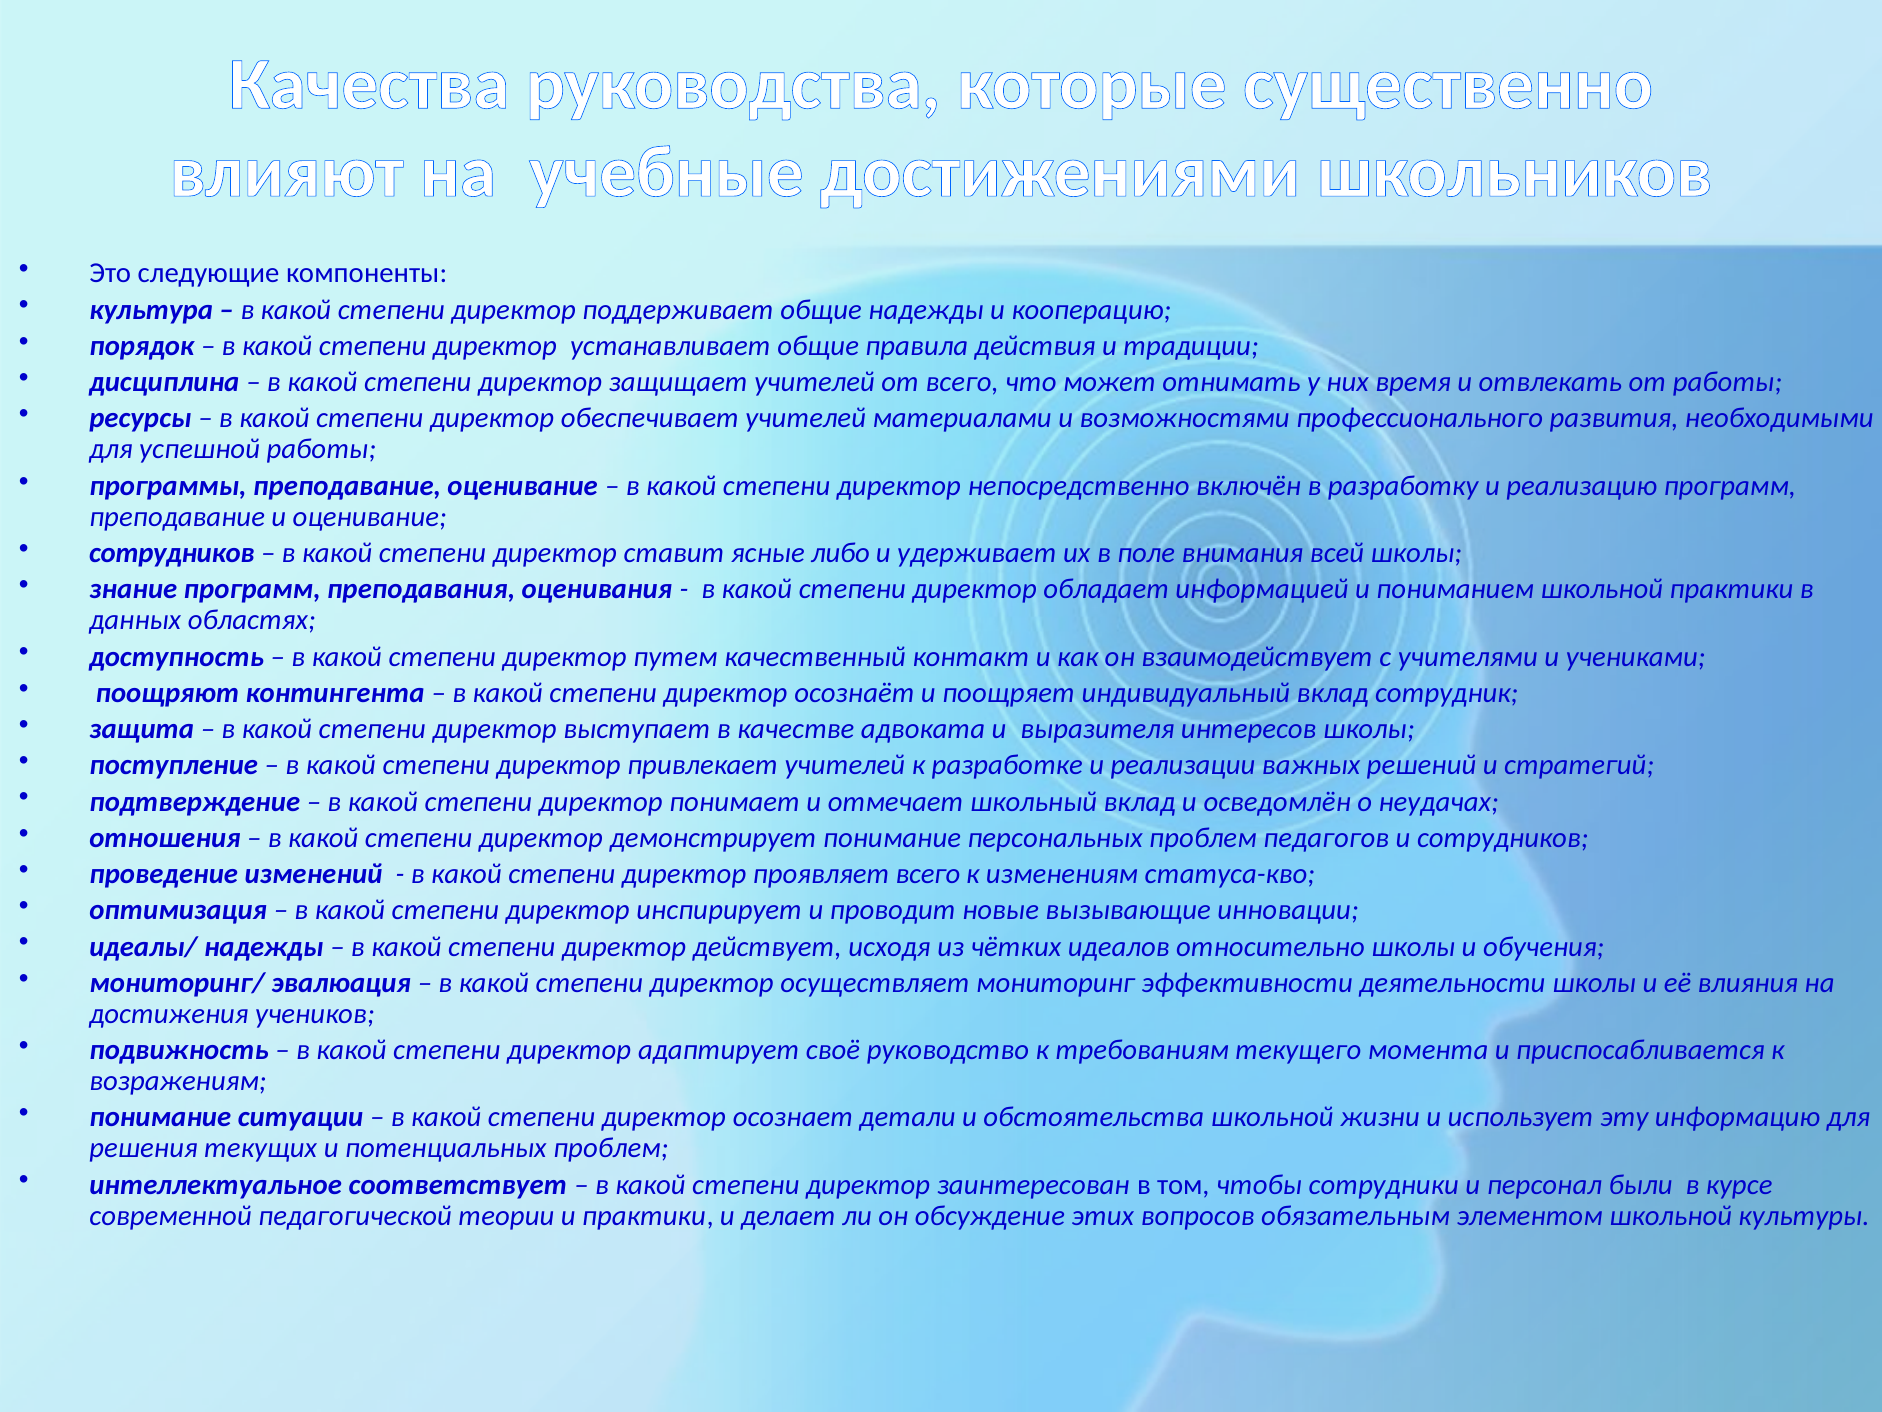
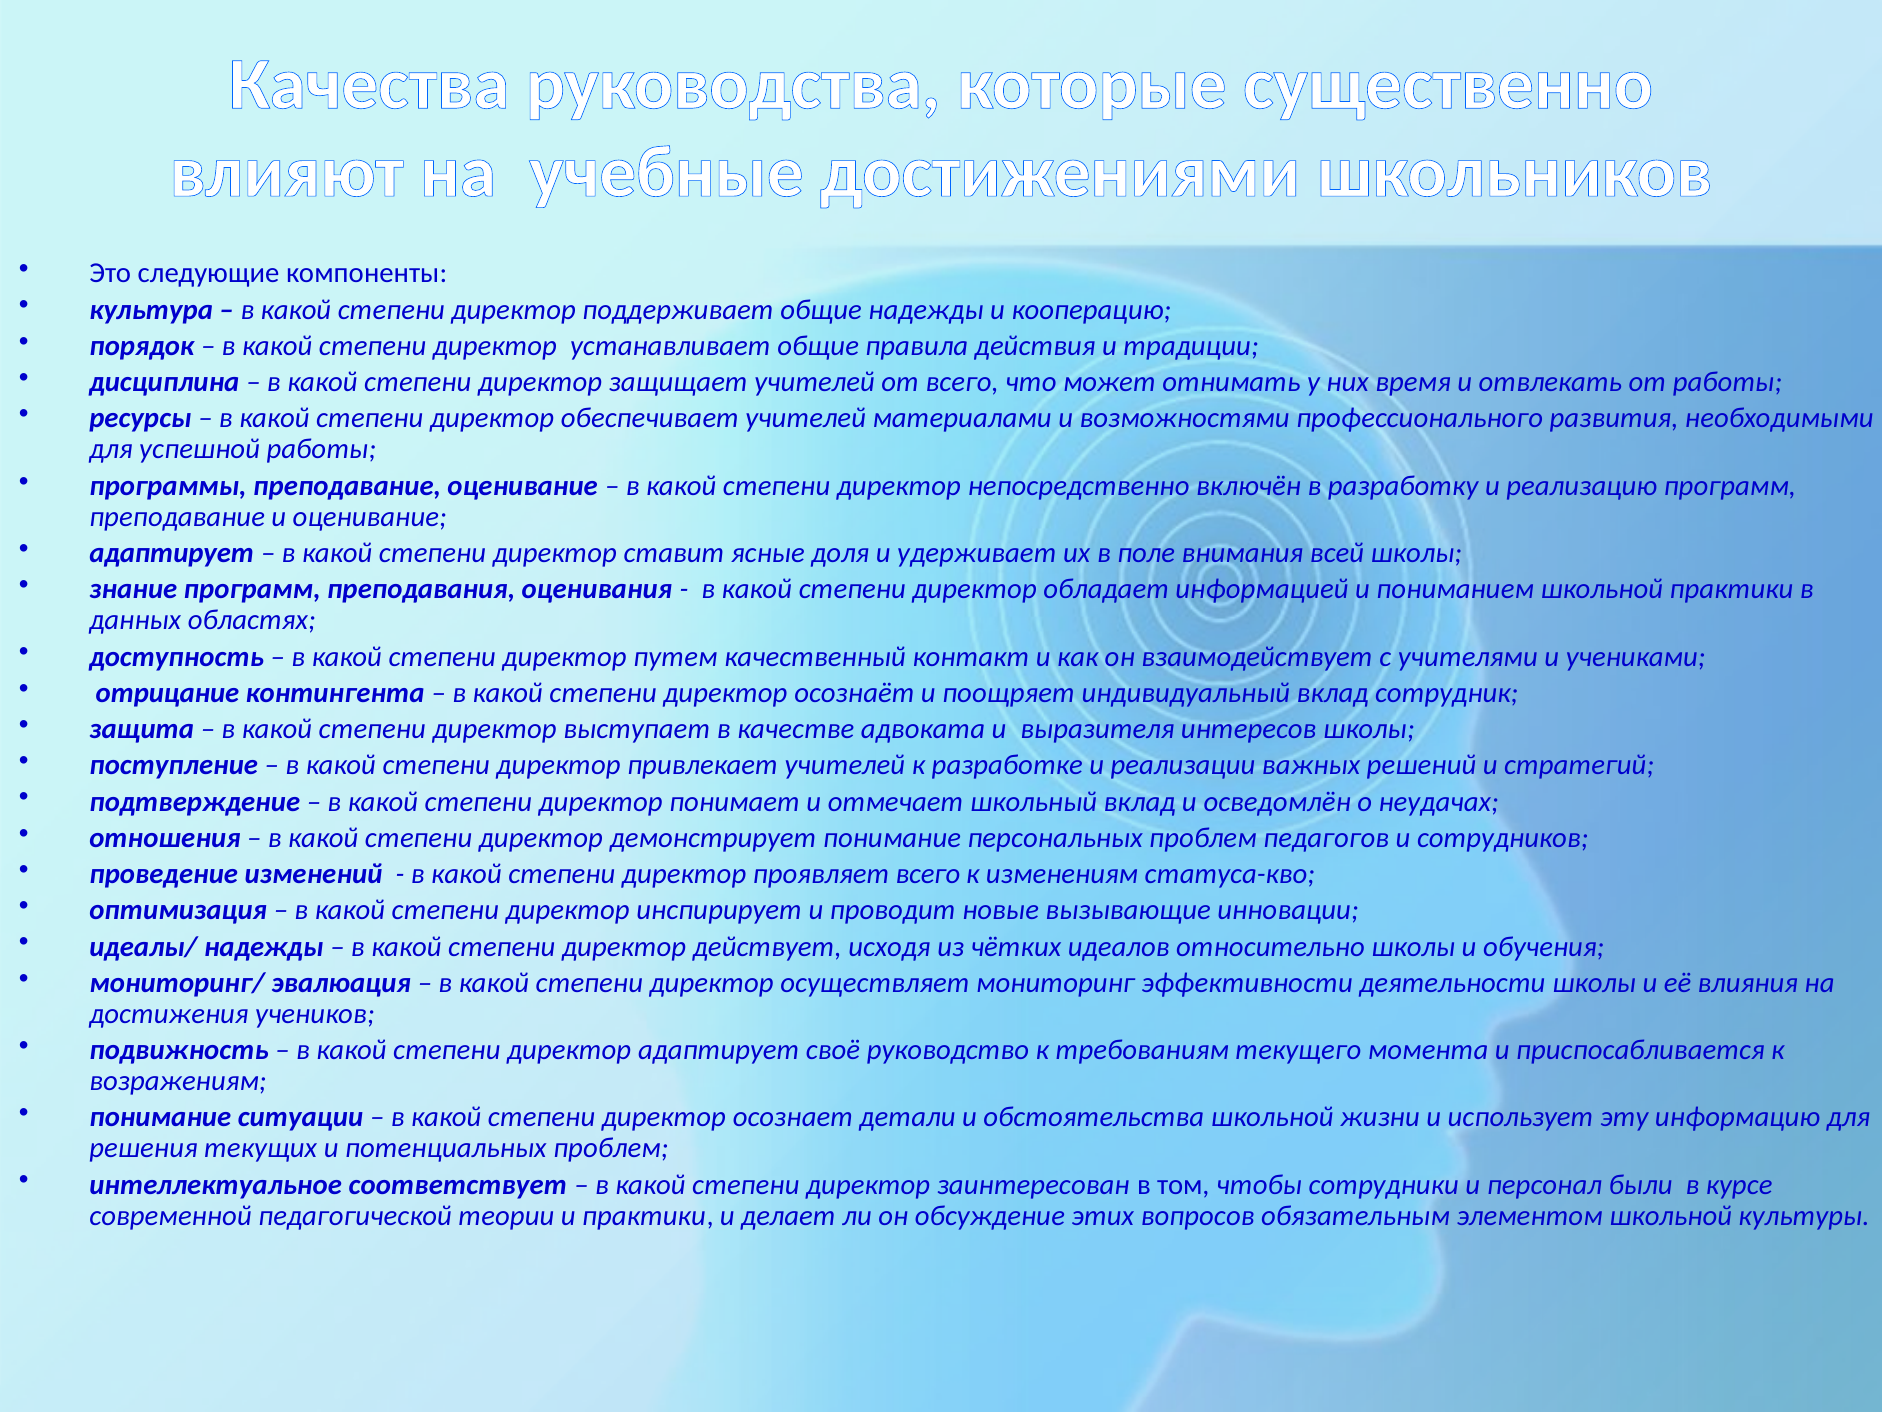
сотрудников: сотрудников -> адаптирует (172, 553)
либо: либо -> доля (840, 553)
поощряют: поощряют -> отрицание (168, 693)
